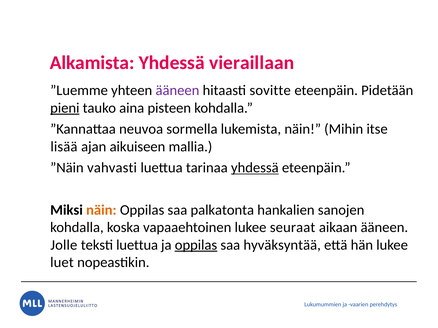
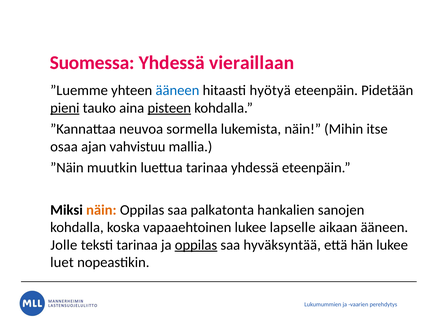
Alkamista: Alkamista -> Suomessa (92, 63)
ääneen colour: purple -> blue (177, 91)
sovitte: sovitte -> hyötyä (270, 91)
pisteen underline: none -> present (169, 108)
lisää: lisää -> osaa (64, 147)
aikuiseen: aikuiseen -> vahvistuu (138, 147)
vahvasti: vahvasti -> muutkin (112, 168)
yhdessä underline: present -> none (255, 168)
seuraat: seuraat -> lapselle (293, 228)
teksti luettua: luettua -> tarinaa (137, 245)
